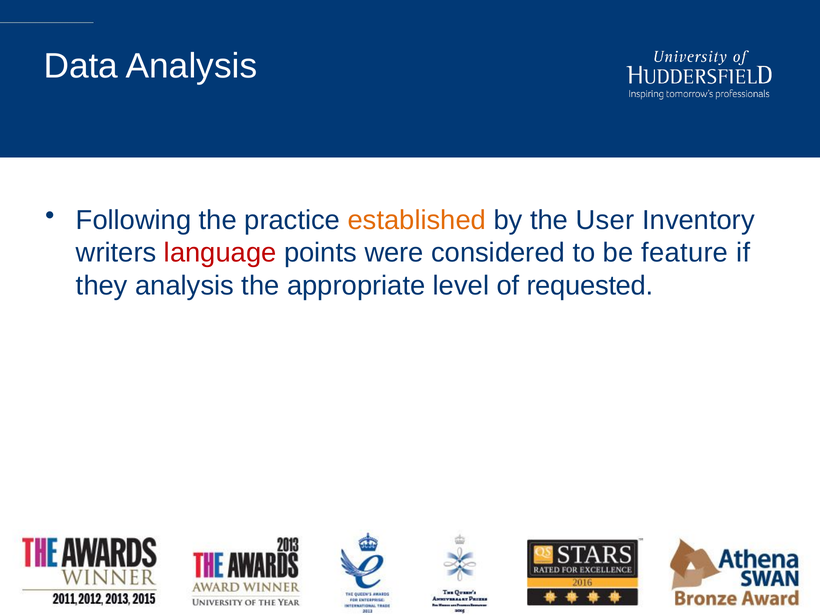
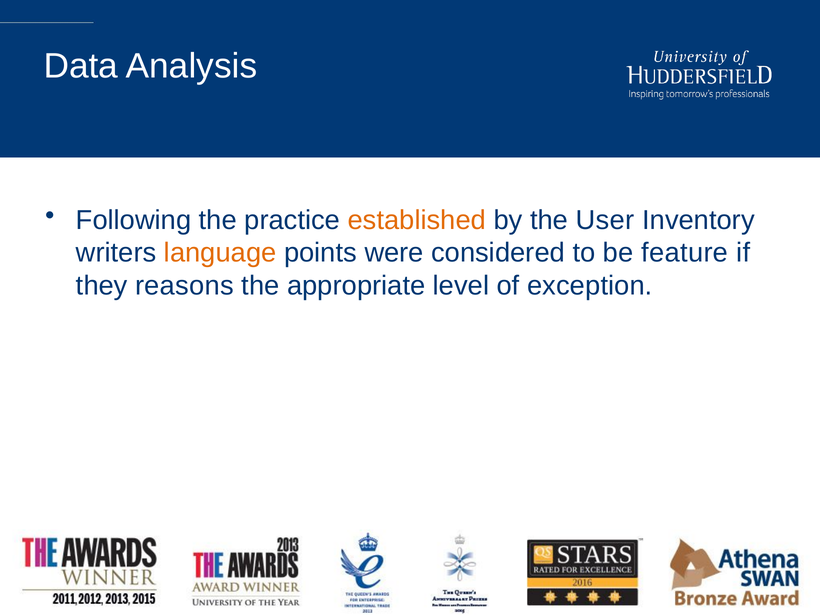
language colour: red -> orange (220, 253)
they analysis: analysis -> reasons (184, 286)
requested: requested -> exception (590, 286)
